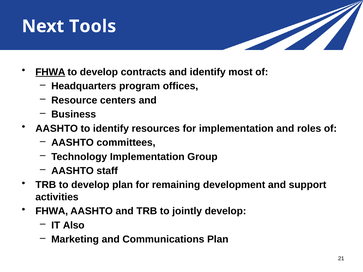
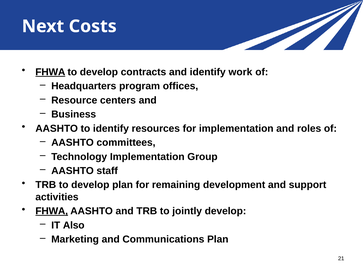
Tools: Tools -> Costs (93, 26)
most: most -> work (240, 72)
FHWA underline: none -> present (52, 211)
